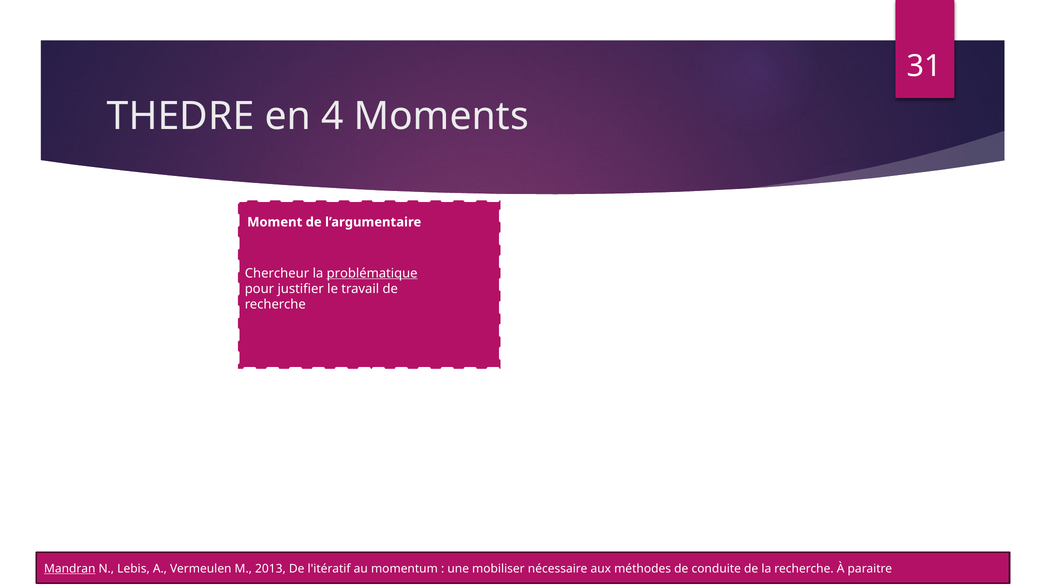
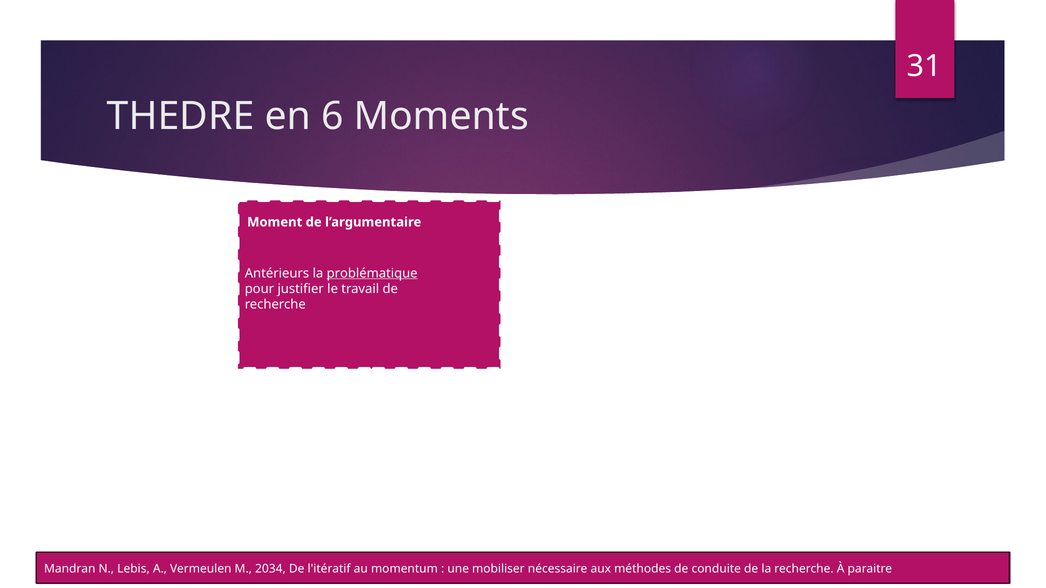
4: 4 -> 6 (332, 117)
Chercheur: Chercheur -> Antérieurs (277, 273)
Mandran underline: present -> none (70, 569)
2013: 2013 -> 2034 (270, 569)
